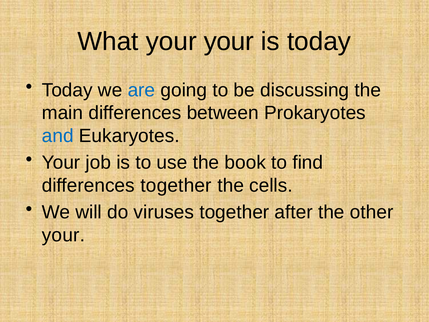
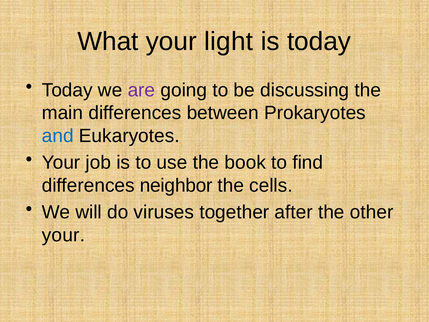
your your: your -> light (229, 42)
are colour: blue -> purple (141, 90)
differences together: together -> neighbor (176, 185)
